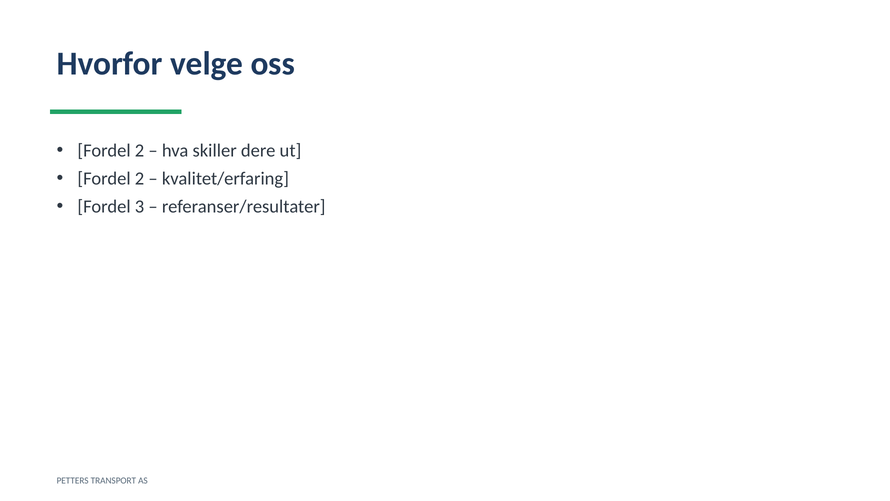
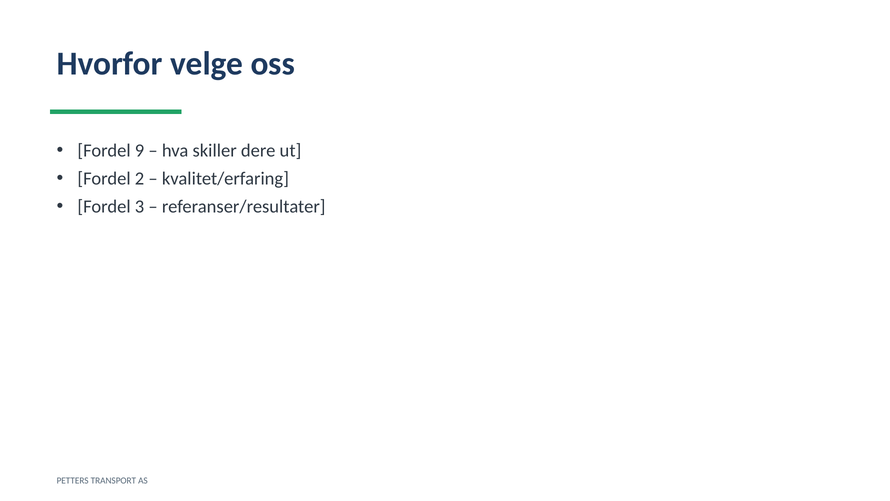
2: 2 -> 9 (140, 151)
